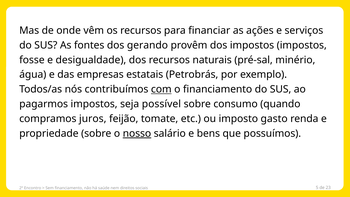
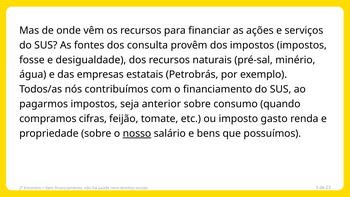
gerando: gerando -> consulta (147, 45)
com underline: present -> none (161, 89)
possível: possível -> anterior (161, 104)
juros: juros -> cifras (93, 119)
